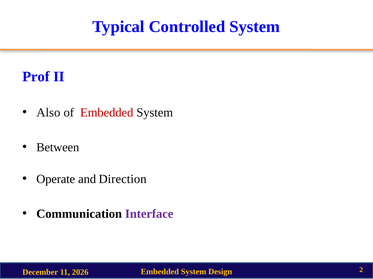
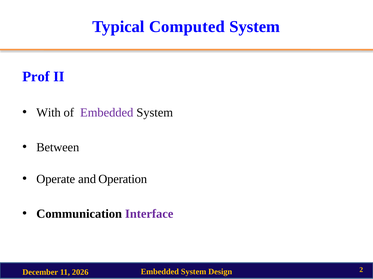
Controlled: Controlled -> Computed (187, 27)
Also: Also -> With (49, 113)
Embedded colour: red -> purple (107, 113)
Direction: Direction -> Operation (123, 179)
